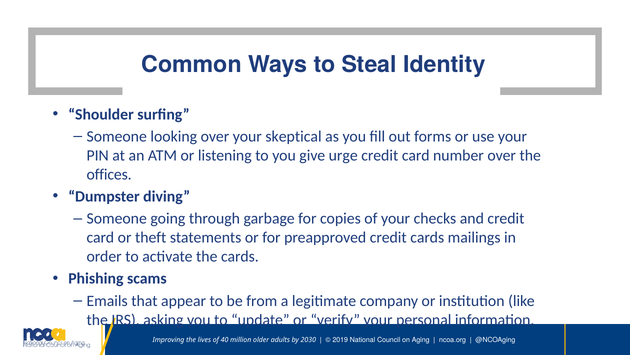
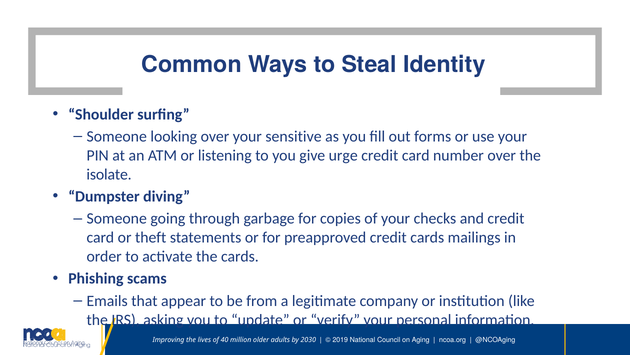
skeptical: skeptical -> sensitive (294, 136)
offices: offices -> isolate (109, 174)
